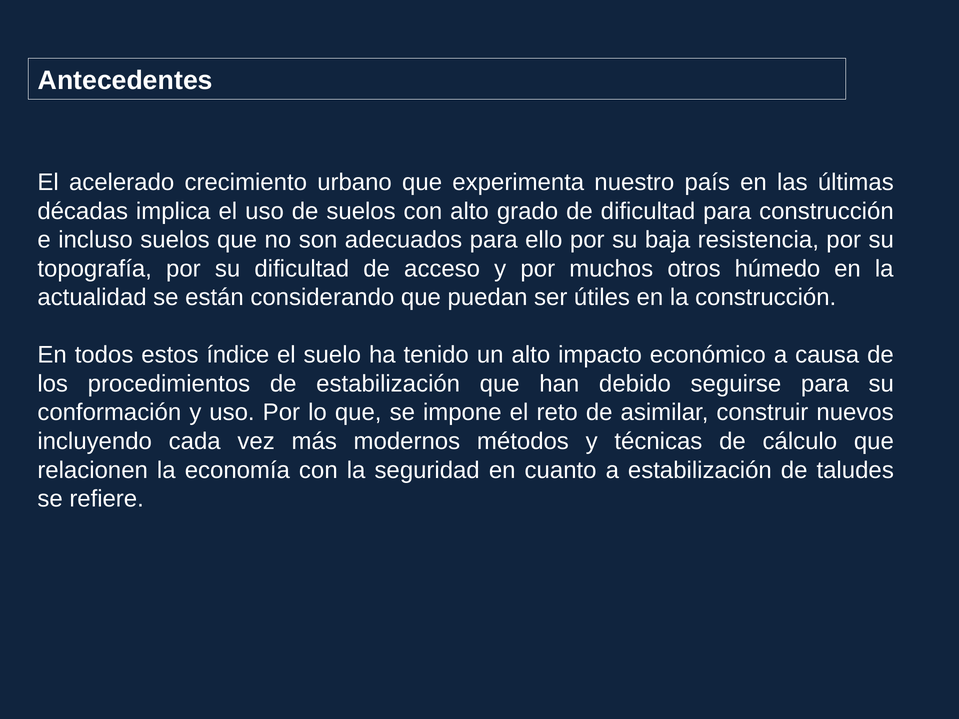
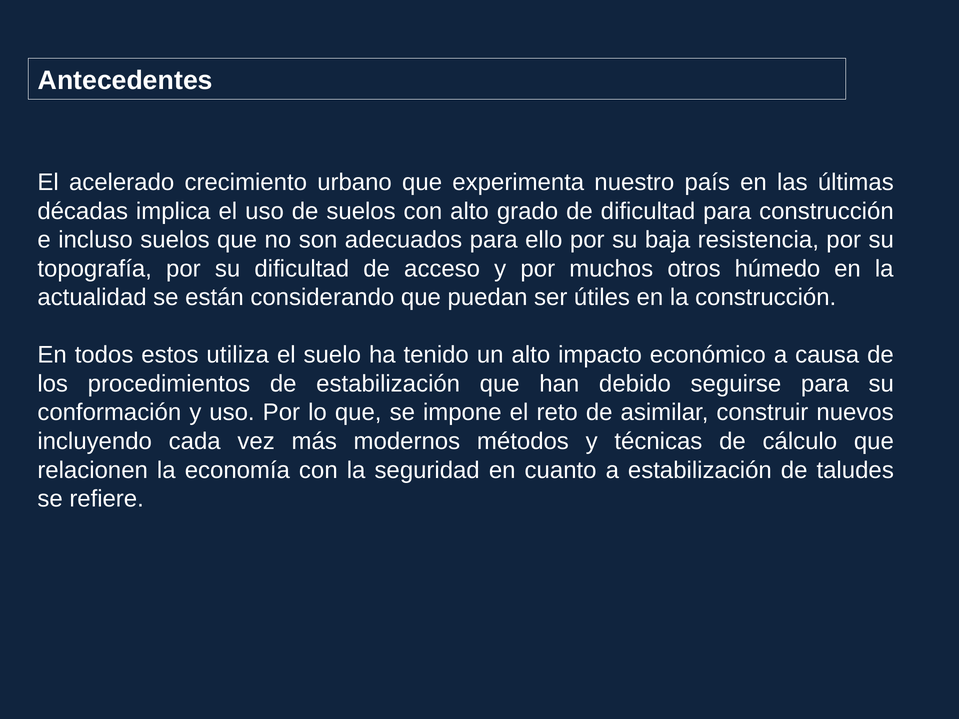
índice: índice -> utiliza (238, 355)
